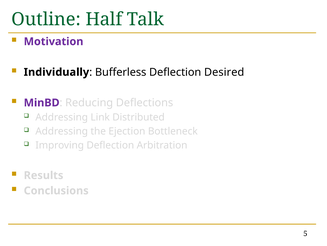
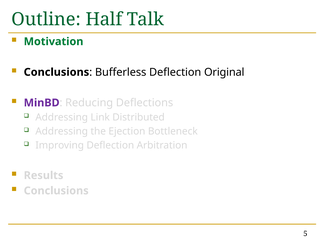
Motivation colour: purple -> green (54, 41)
Individually: Individually -> Conclusions (56, 72)
Desired: Desired -> Original (224, 72)
